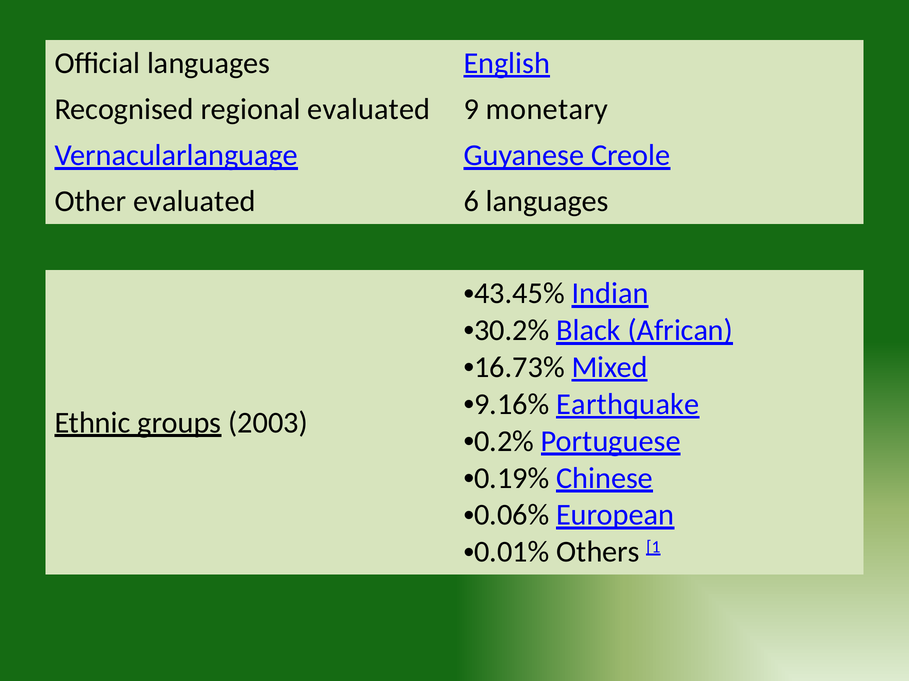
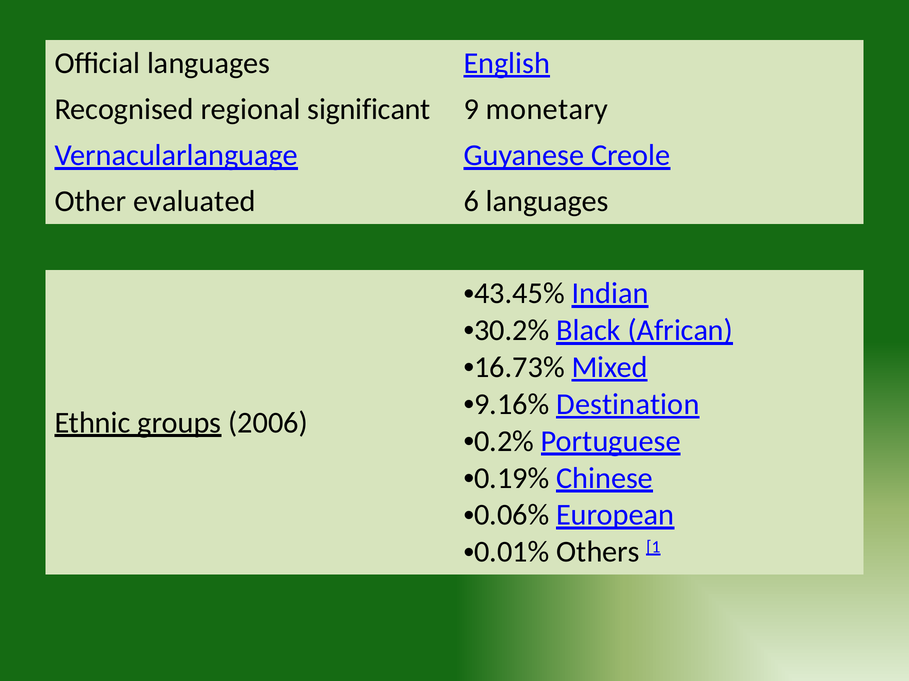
regional evaluated: evaluated -> significant (369, 109)
Earthquake: Earthquake -> Destination (628, 405)
2003: 2003 -> 2006 (268, 423)
